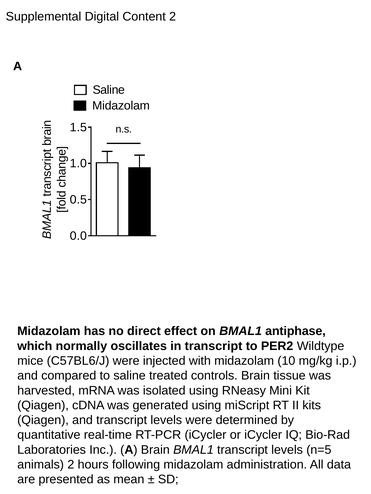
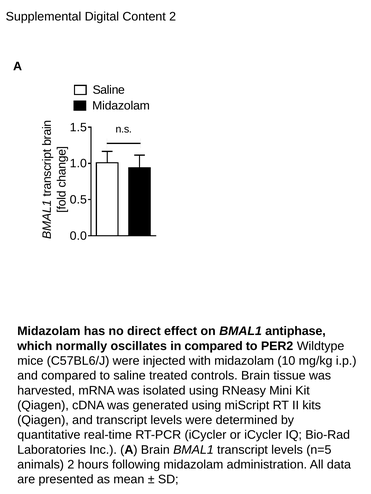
in transcript: transcript -> compared (214, 346)
